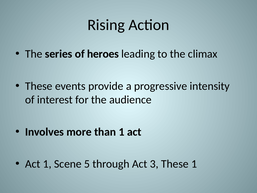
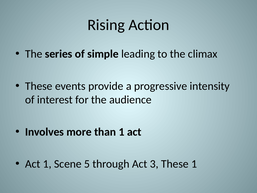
heroes: heroes -> simple (103, 54)
